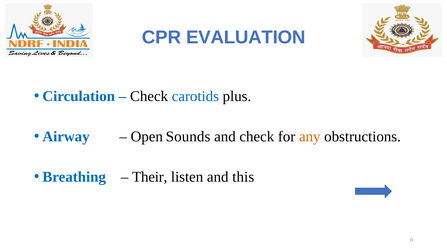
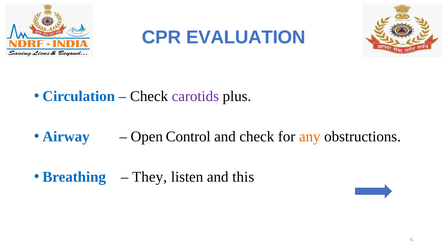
carotids colour: blue -> purple (195, 96)
Sounds: Sounds -> Control (188, 137)
Their: Their -> They (150, 177)
